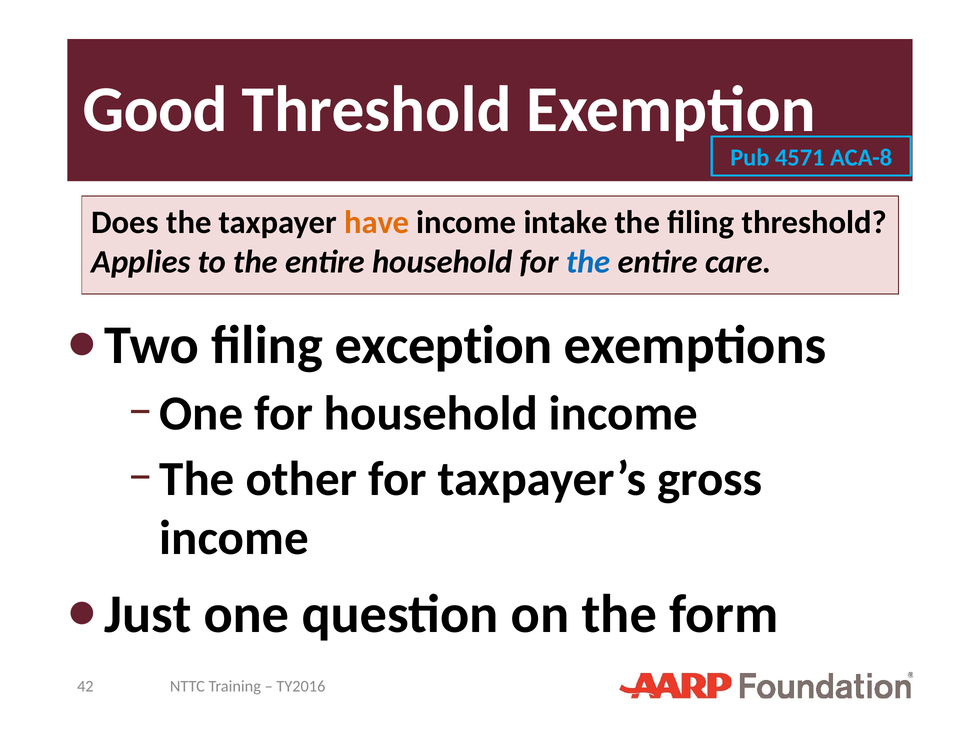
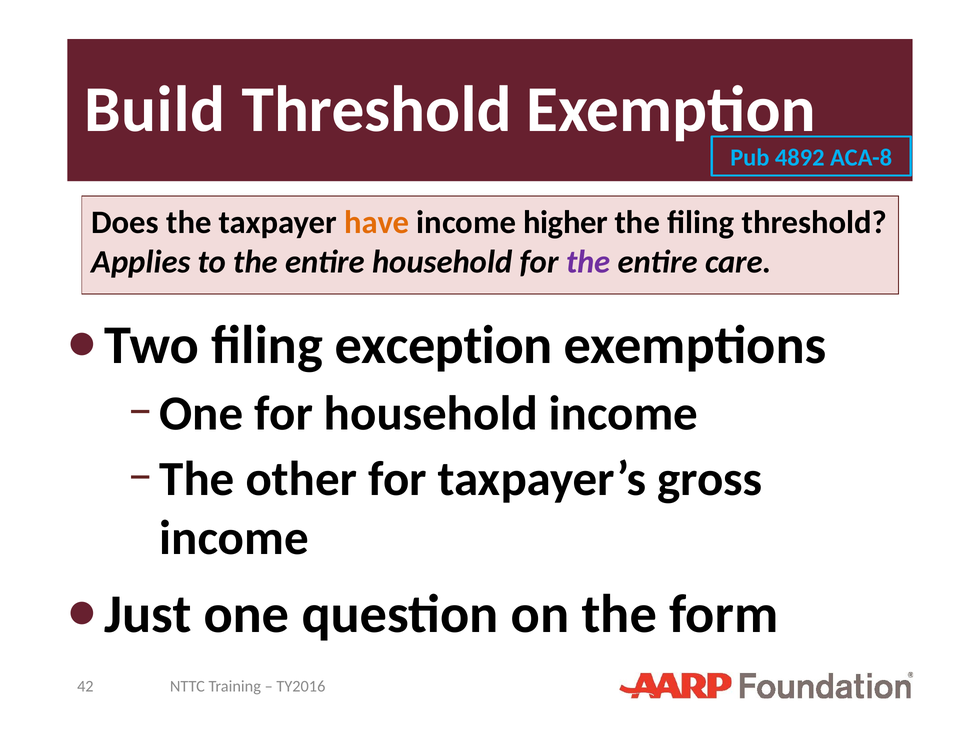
Good: Good -> Build (155, 110)
4571: 4571 -> 4892 (800, 158)
intake: intake -> higher (566, 223)
the colour: blue -> purple (588, 262)
